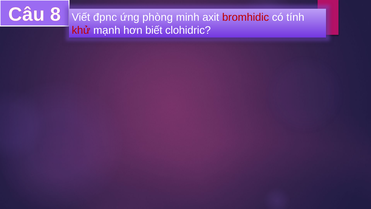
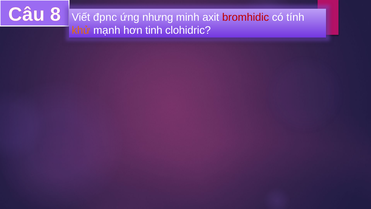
phòng: phòng -> nhưng (158, 17)
khử colour: red -> orange (81, 30)
biết: biết -> tinh (154, 30)
